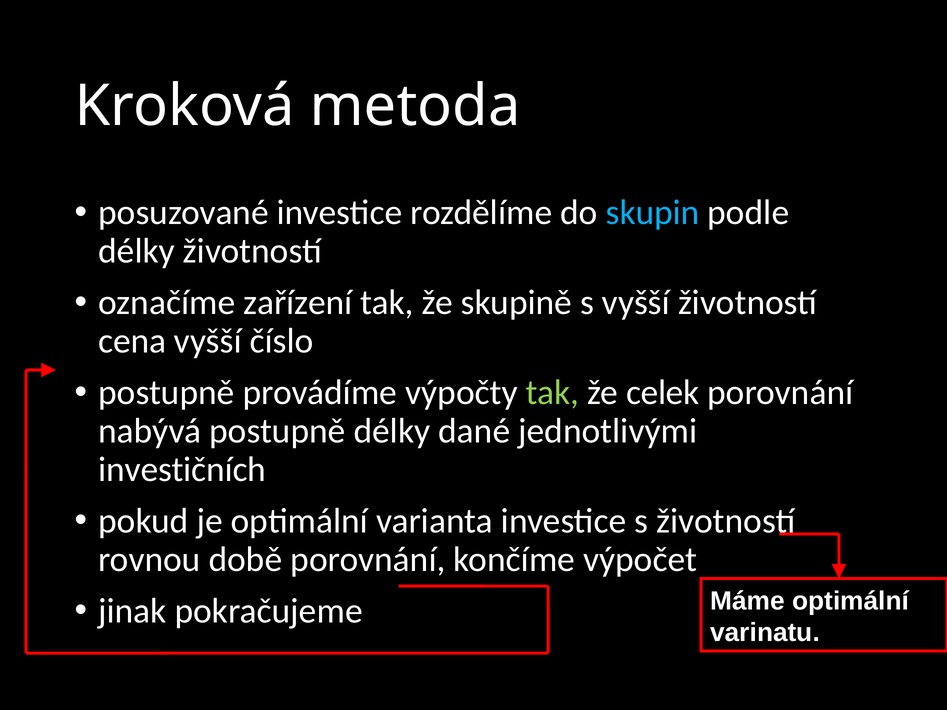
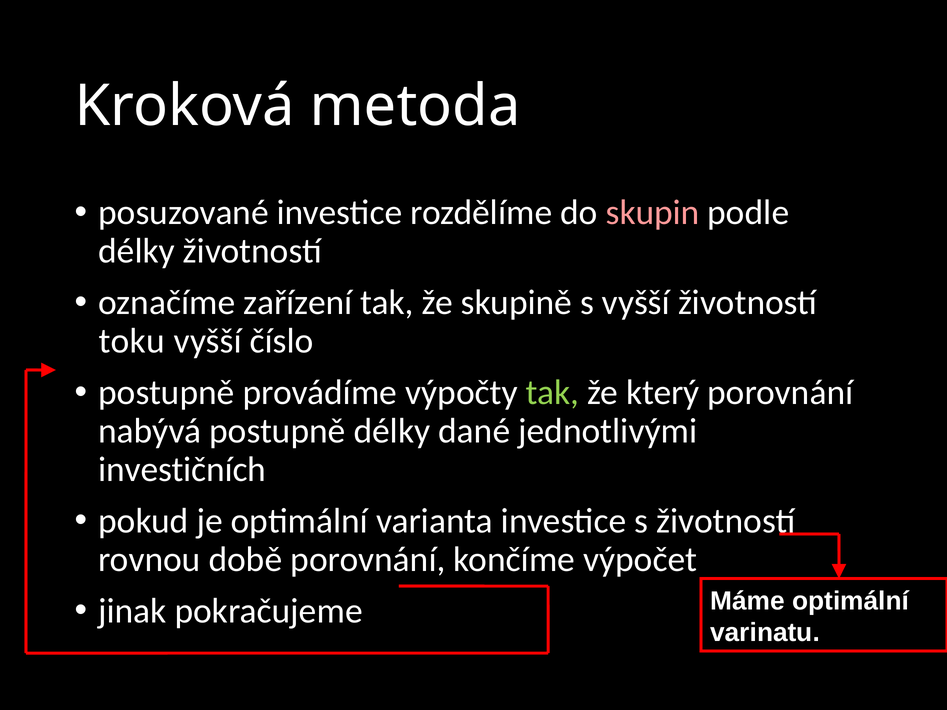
skupin colour: light blue -> pink (653, 213)
cena: cena -> toku (132, 341)
celek: celek -> který (663, 393)
